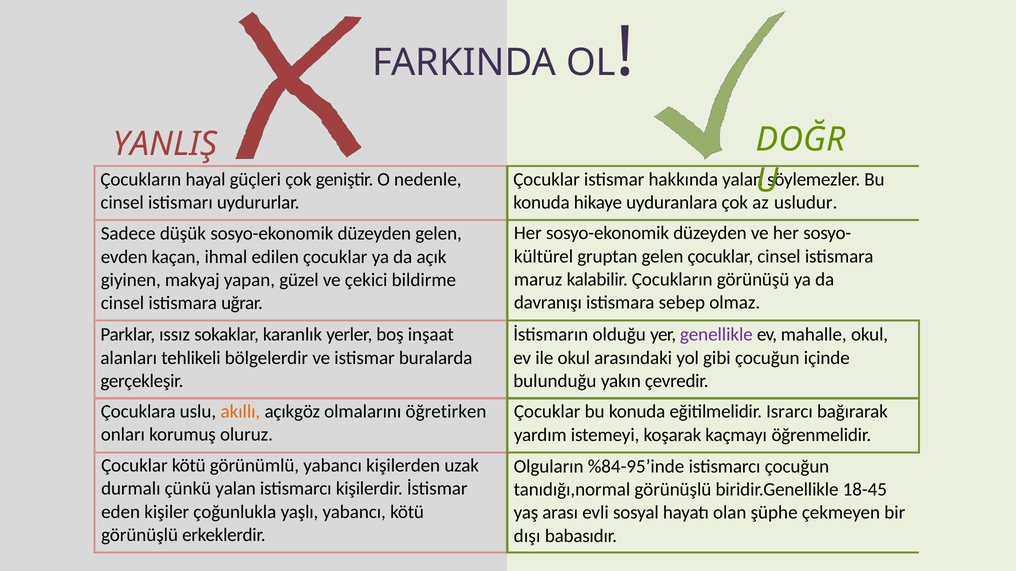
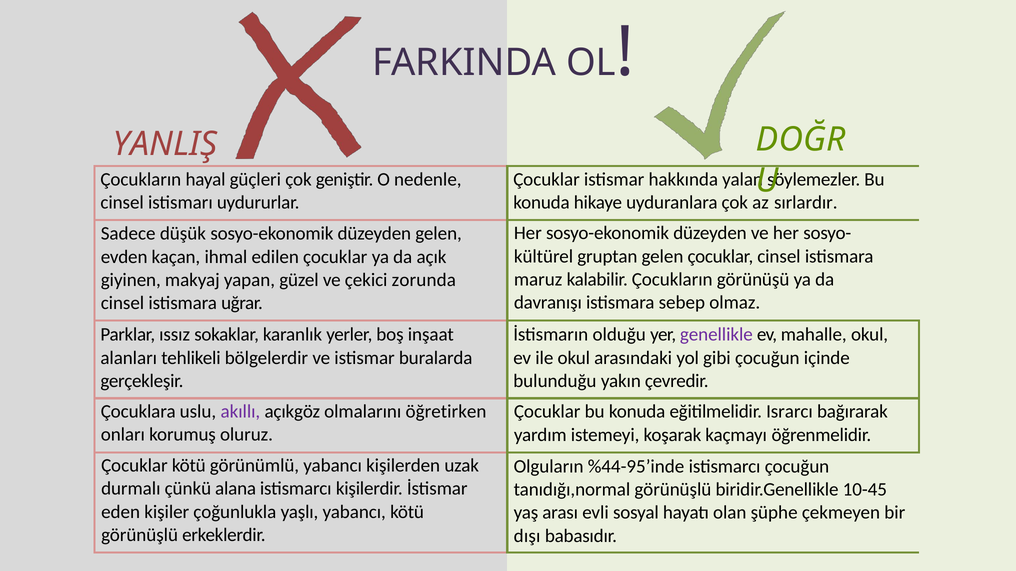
usludur: usludur -> sırlardır (806, 203)
bildirme: bildirme -> zorunda (424, 280)
akıllı colour: orange -> purple (240, 412)
%84-95’inde: %84-95’inde -> %44-95’inde (636, 467)
çünkü yalan: yalan -> alana (236, 489)
18-45: 18-45 -> 10-45 (865, 490)
